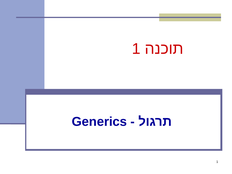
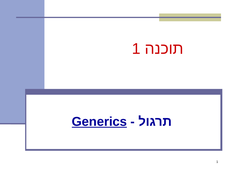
Generics underline: none -> present (99, 122)
